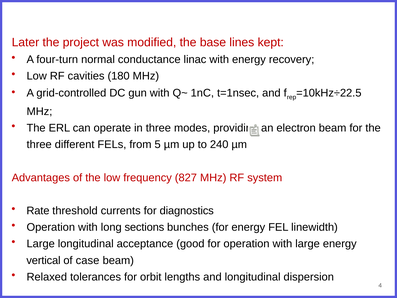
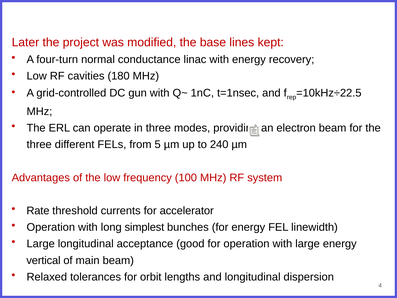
827: 827 -> 100 (186, 177)
diagnostics: diagnostics -> accelerator (187, 211)
sections: sections -> simplest (144, 227)
case: case -> main (88, 260)
